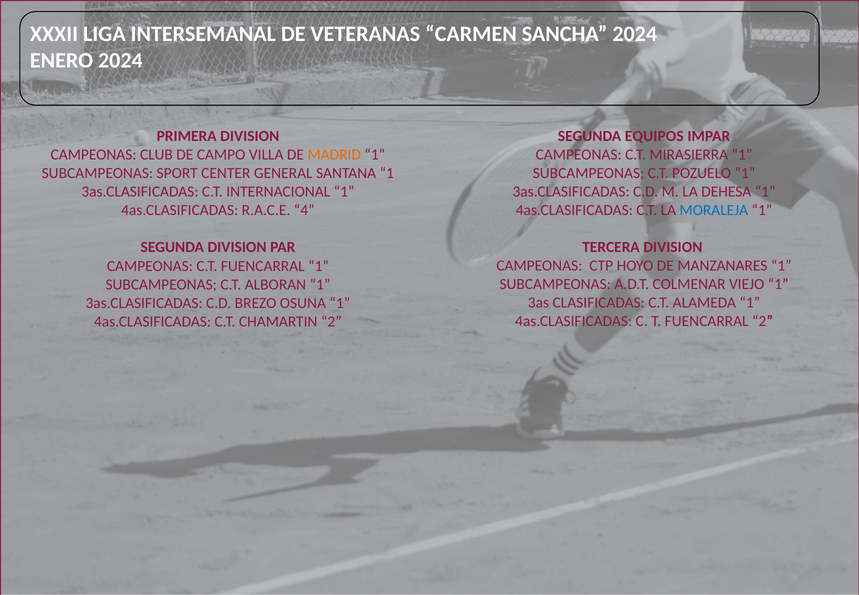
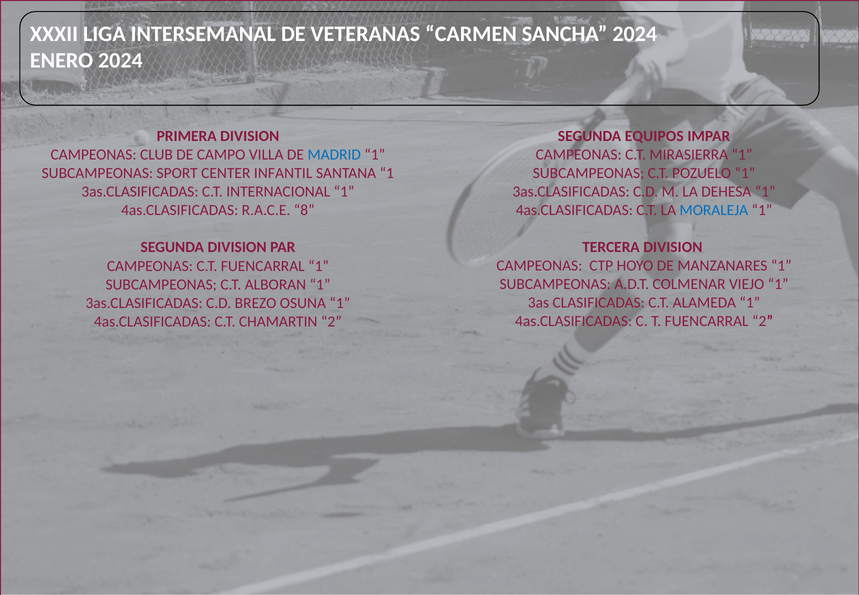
MADRID colour: orange -> blue (334, 155)
GENERAL: GENERAL -> INFANTIL (283, 173)
4: 4 -> 8 (304, 210)
